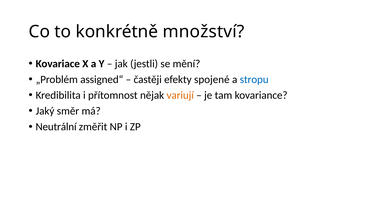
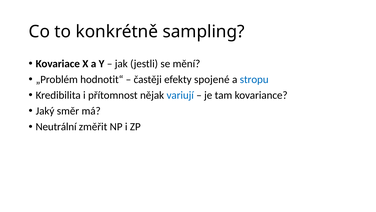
množství: množství -> sampling (204, 32)
assigned“: assigned“ -> hodnotit“ (102, 79)
variují colour: orange -> blue (180, 95)
